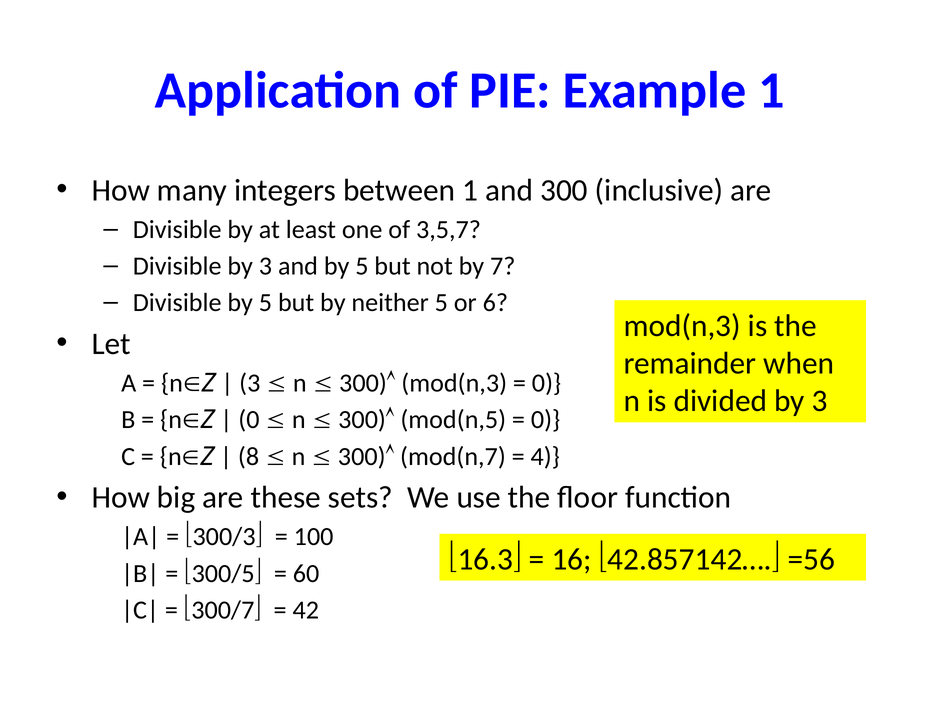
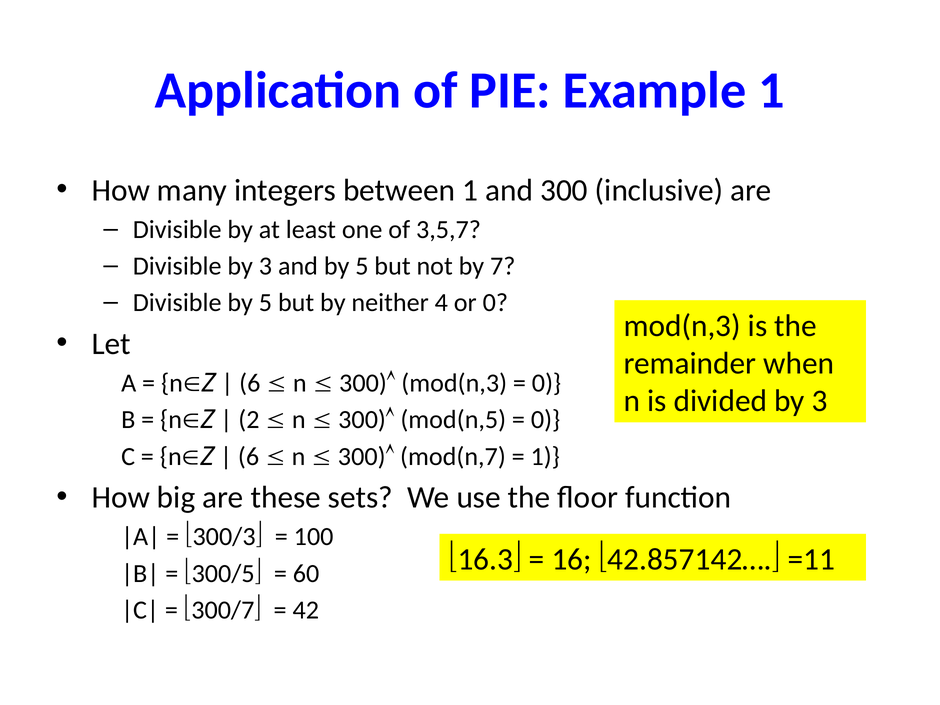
neither 5: 5 -> 4 (441, 303)
or 6: 6 -> 0 (495, 303)
3: 3 -> 6 (250, 383)
0: 0 -> 2 (249, 420)
8: 8 -> 6 (249, 456)
4: 4 -> 1 (545, 456)
=56: =56 -> =11 (811, 559)
